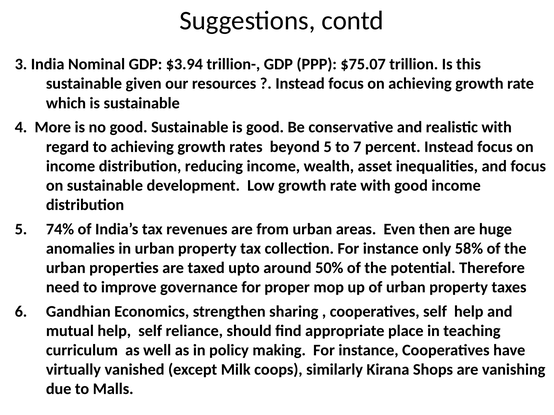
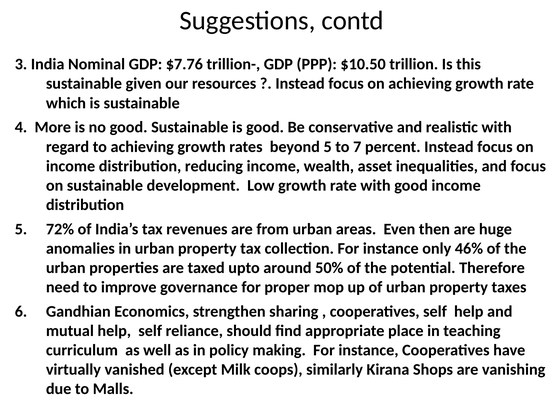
$3.94: $3.94 -> $7.76 (184, 64)
$75.07: $75.07 -> $10.50 (363, 64)
74%: 74% -> 72% (60, 229)
58%: 58% -> 46% (469, 249)
